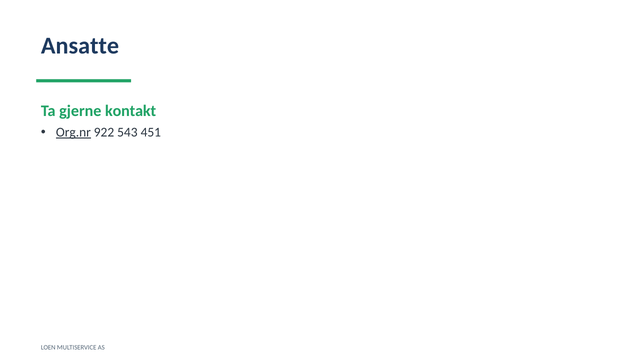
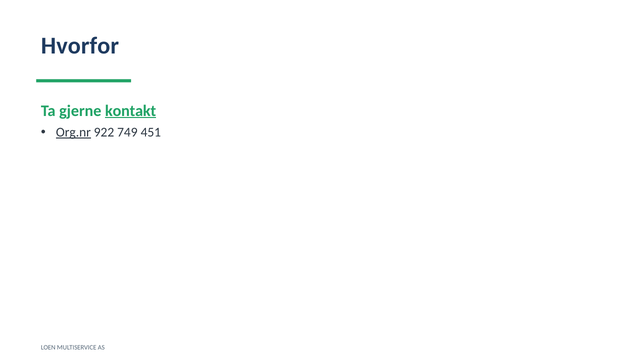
Ansatte: Ansatte -> Hvorfor (80, 46)
kontakt underline: none -> present (131, 111)
543: 543 -> 749 (127, 132)
